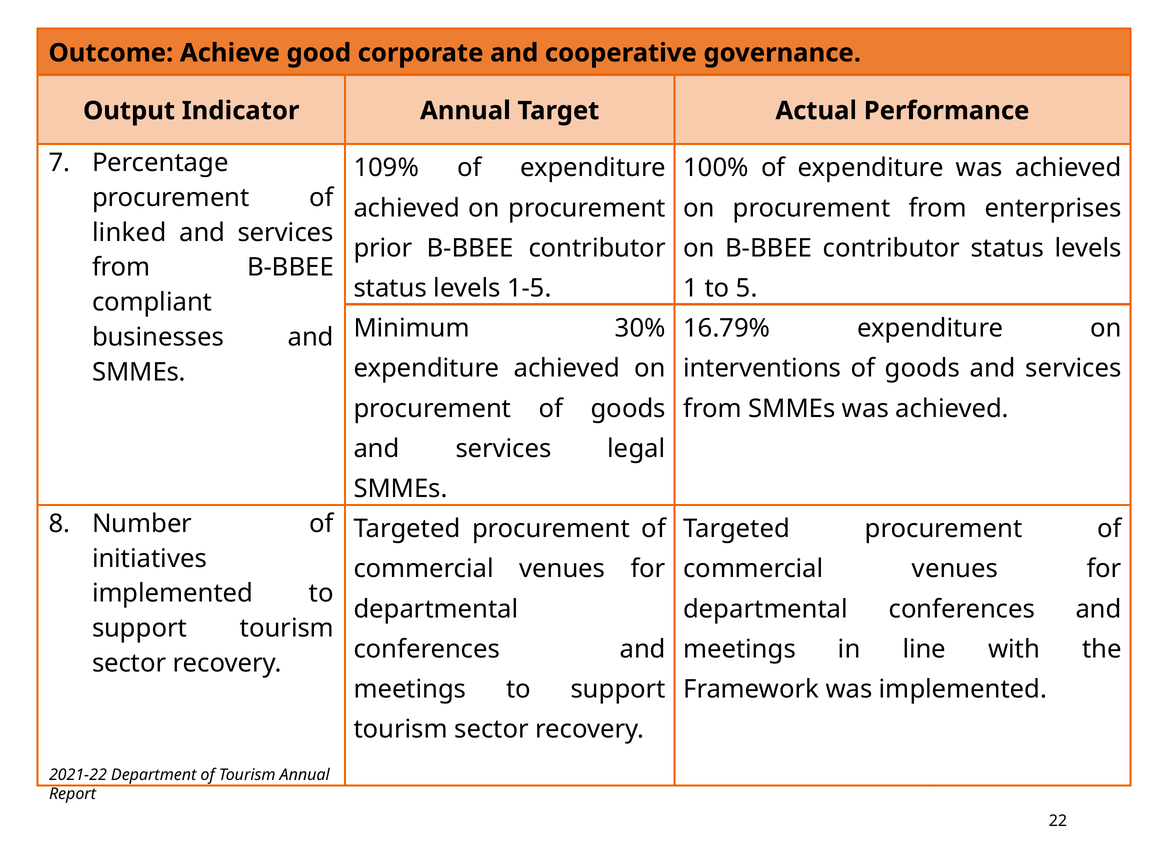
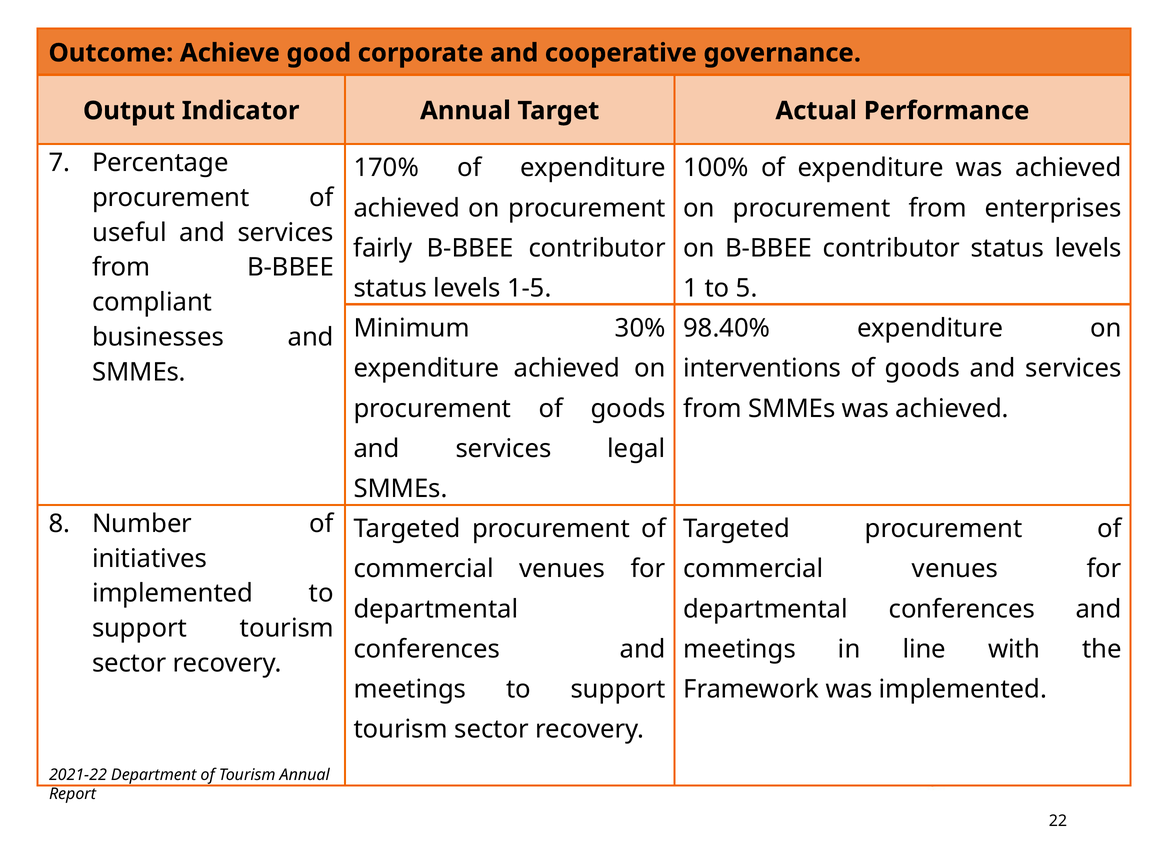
109%: 109% -> 170% (386, 168)
linked: linked -> useful (129, 233)
prior: prior -> fairly (383, 248)
16.79%: 16.79% -> 98.40% (727, 329)
